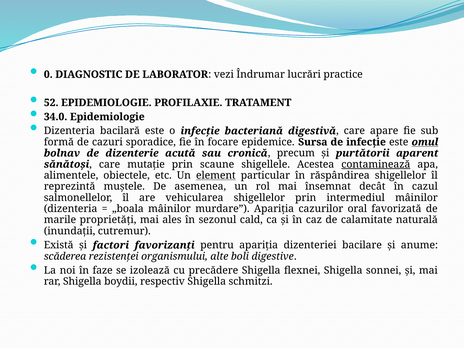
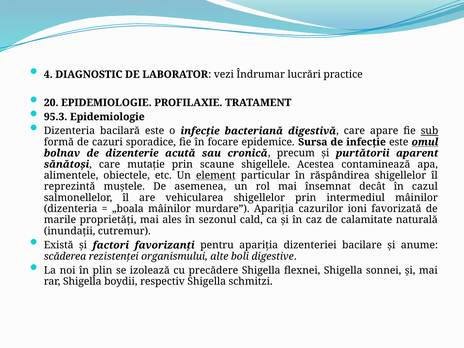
0: 0 -> 4 (48, 74)
52: 52 -> 20 (51, 103)
34.0: 34.0 -> 95.3 (56, 117)
sub underline: none -> present (430, 131)
contaminează underline: present -> none (376, 164)
oral: oral -> ioni (357, 209)
faze: faze -> plin (103, 270)
